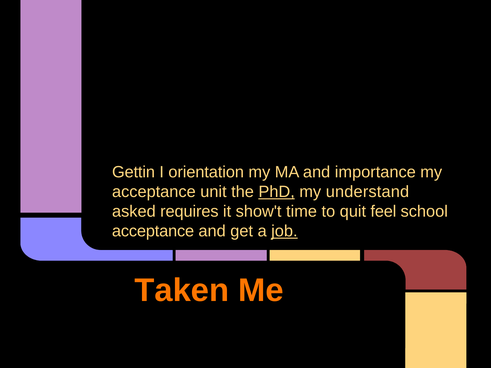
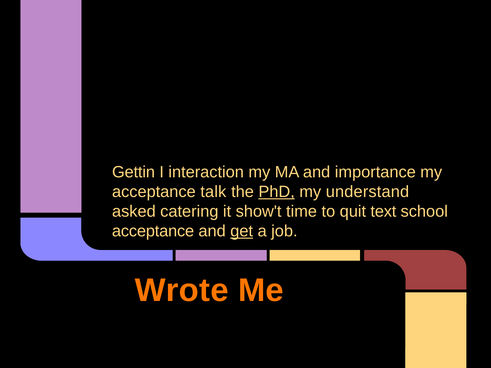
orientation: orientation -> interaction (206, 172)
unit: unit -> talk (213, 192)
requires: requires -> catering (189, 212)
feel: feel -> text (383, 212)
get underline: none -> present (242, 231)
job underline: present -> none (284, 231)
Taken: Taken -> Wrote (182, 291)
